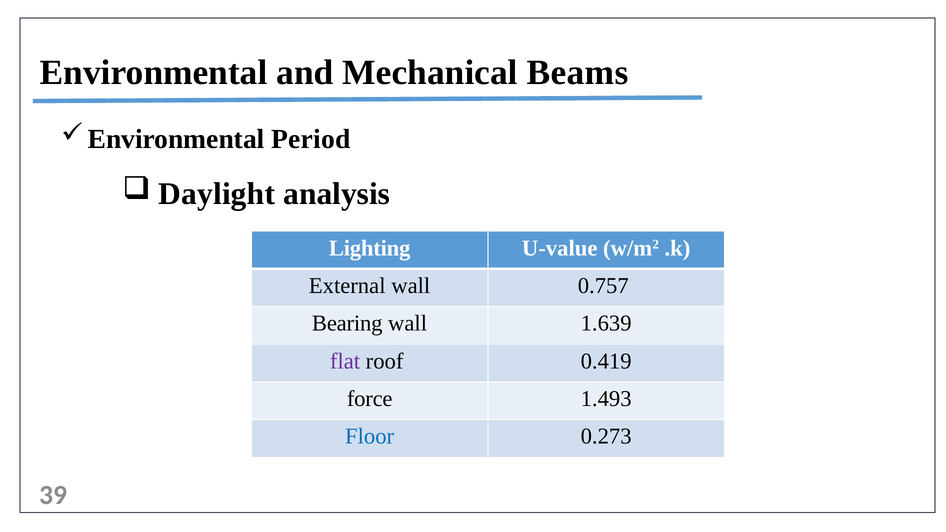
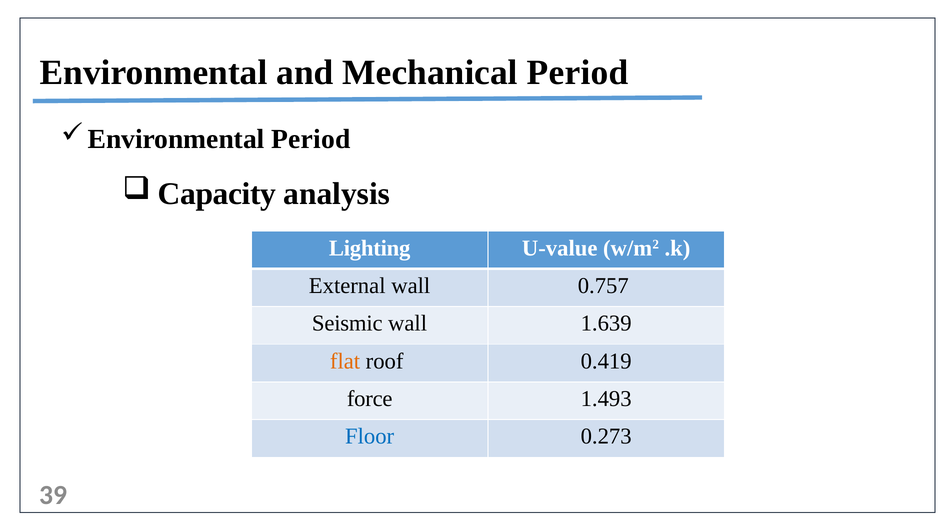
Mechanical Beams: Beams -> Period (578, 73)
Daylight: Daylight -> Capacity (217, 194)
Bearing: Bearing -> Seismic (347, 324)
flat colour: purple -> orange (345, 361)
